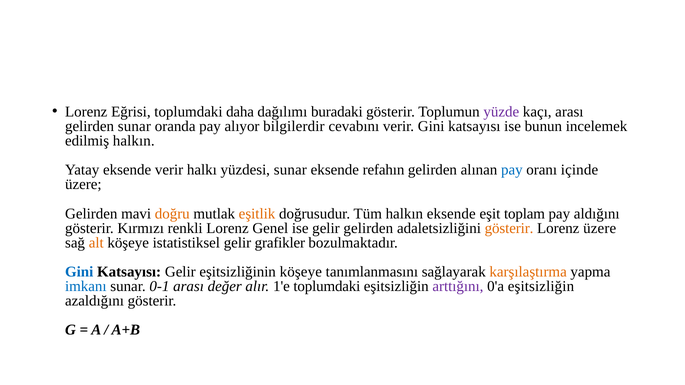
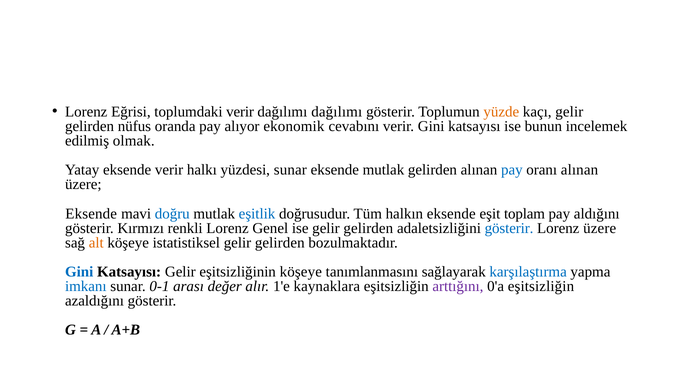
toplumdaki daha: daha -> verir (240, 112)
dağılımı buradaki: buradaki -> dağılımı (337, 112)
yüzde colour: purple -> orange (501, 112)
kaçı arası: arası -> gelir (569, 112)
gelirden sunar: sunar -> nüfus (134, 126)
bilgilerdir: bilgilerdir -> ekonomik (294, 126)
edilmiş halkın: halkın -> olmak (134, 141)
eksende refahın: refahın -> mutlak (383, 170)
oranı içinde: içinde -> alınan (580, 170)
Gelirden: Gelirden -> Eksende (91, 214)
doğru colour: orange -> blue (172, 214)
eşitlik colour: orange -> blue (257, 214)
gösterir colour: orange -> blue (509, 228)
grafikler: grafikler -> gelirden (280, 243)
karşılaştırma colour: orange -> blue (528, 272)
1'e toplumdaki: toplumdaki -> kaynaklara (327, 287)
